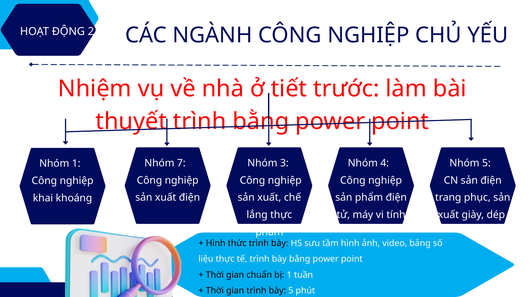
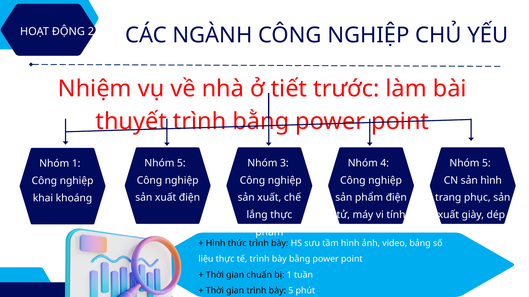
7: 7 -> 5 (181, 163)
sản điện: điện -> hình (491, 181)
